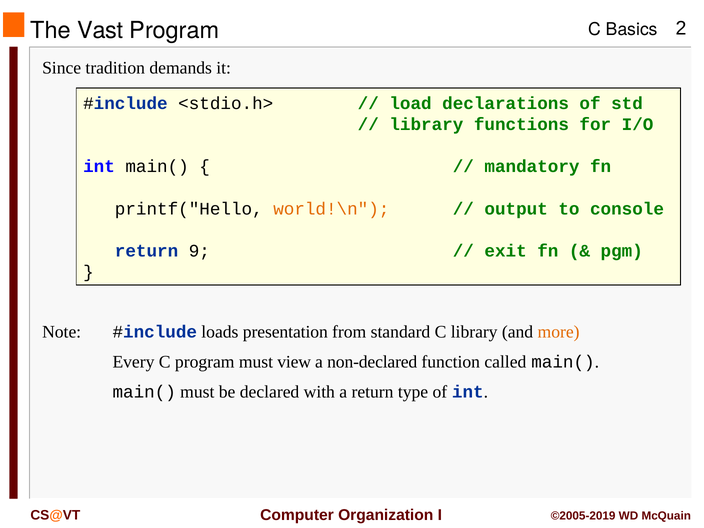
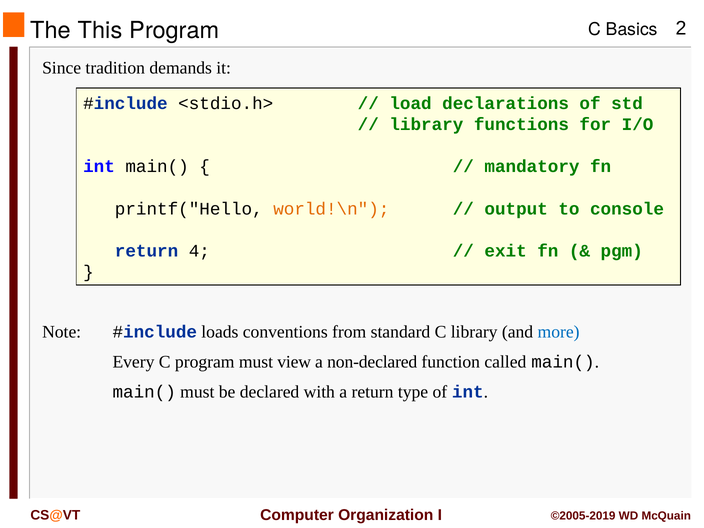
Vast: Vast -> This (100, 31)
9: 9 -> 4 (199, 251)
presentation: presentation -> conventions (285, 332)
more colour: orange -> blue (559, 332)
